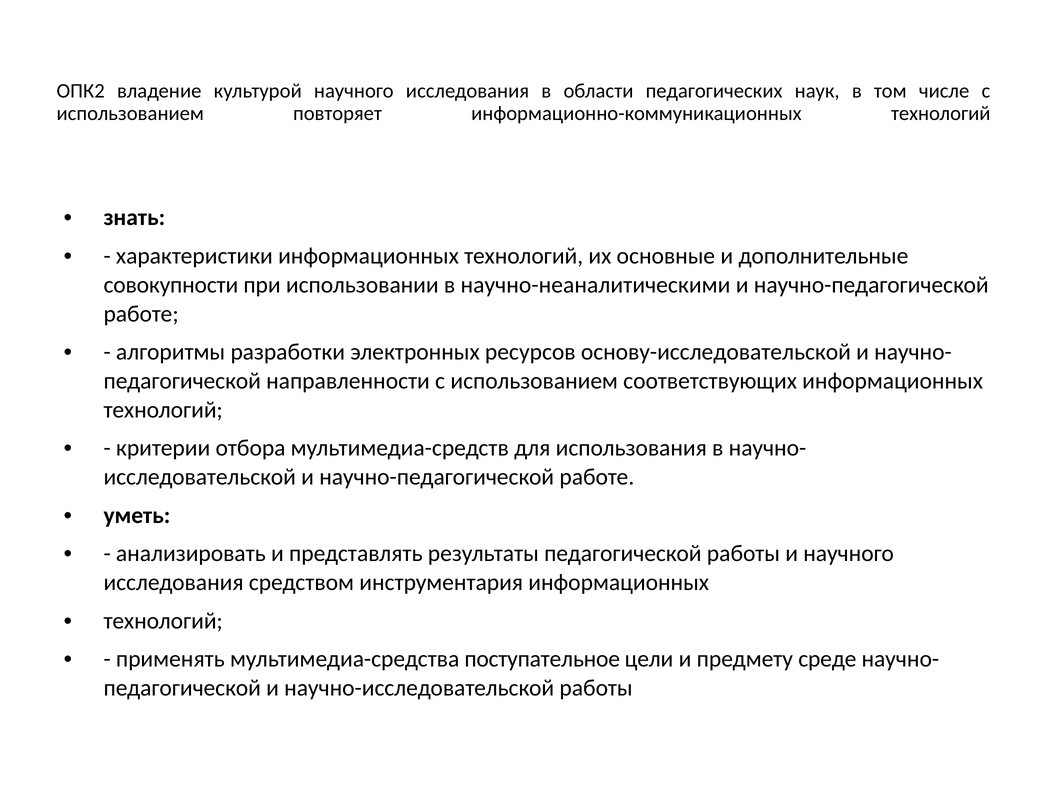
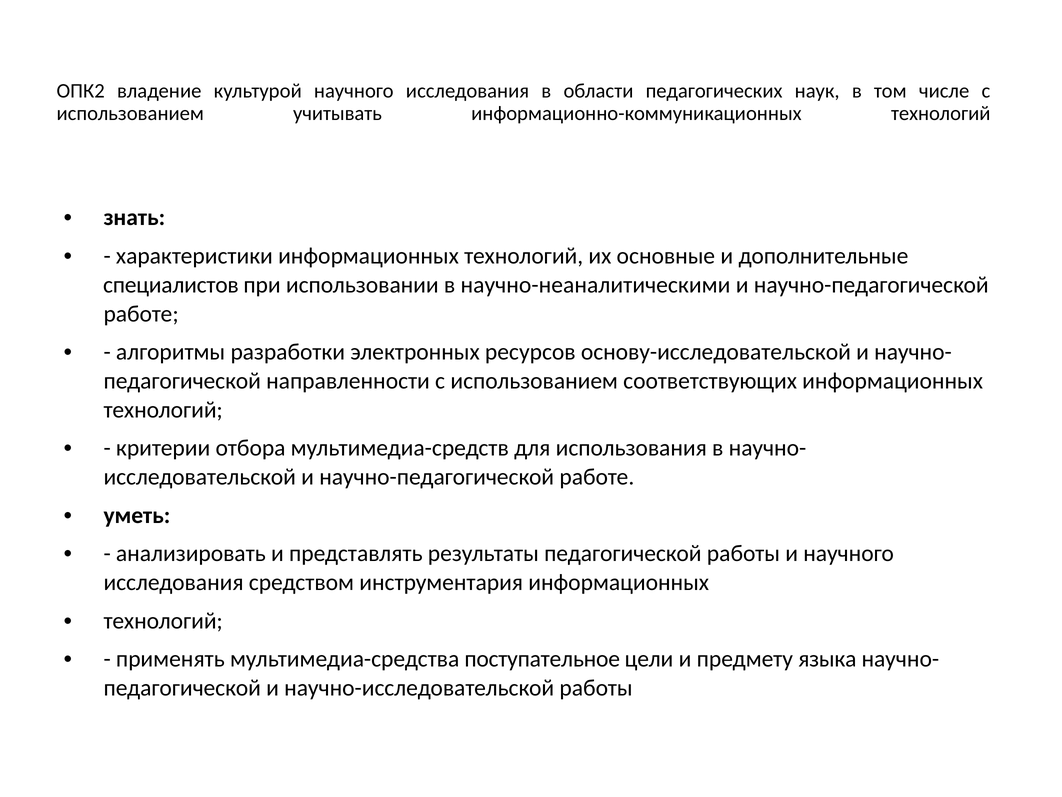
повторяет: повторяет -> учитывать (338, 113)
совокупности: совокупности -> специалистов (171, 285)
среде: среде -> языка (827, 659)
